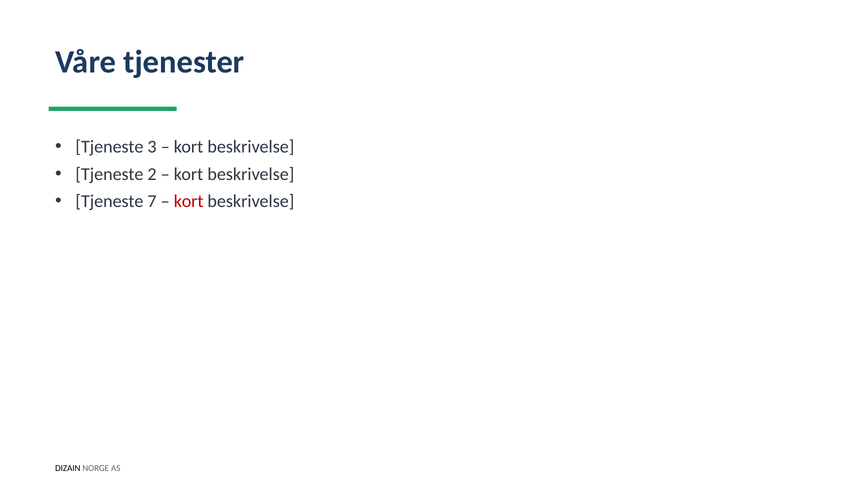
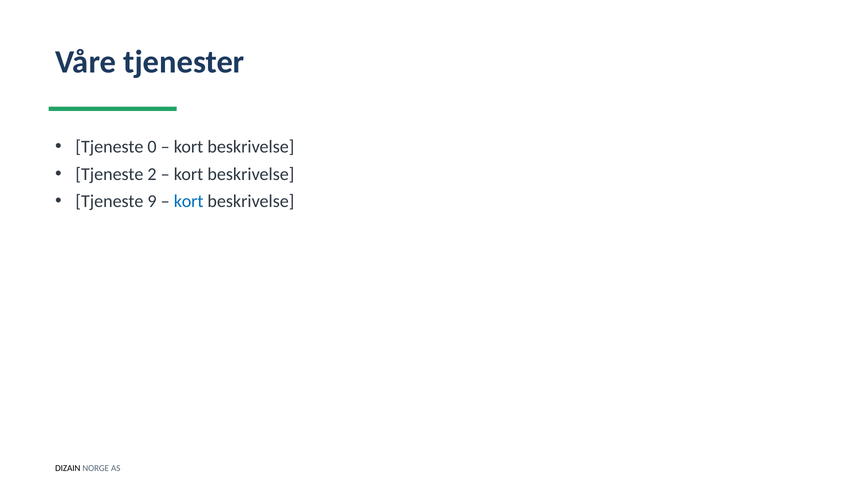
3: 3 -> 0 (152, 147)
7: 7 -> 9 (152, 201)
kort colour: red -> blue (189, 201)
